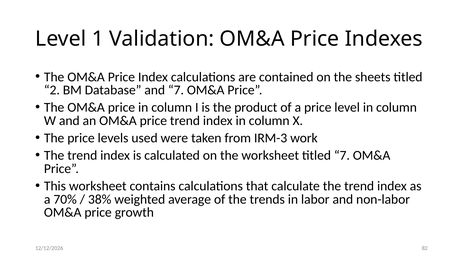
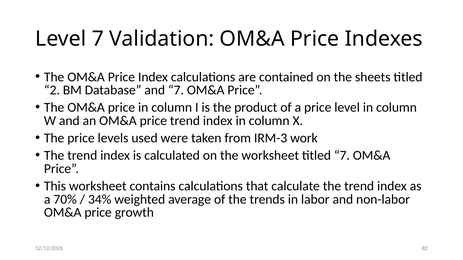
Level 1: 1 -> 7 (98, 39)
38%: 38% -> 34% (100, 200)
